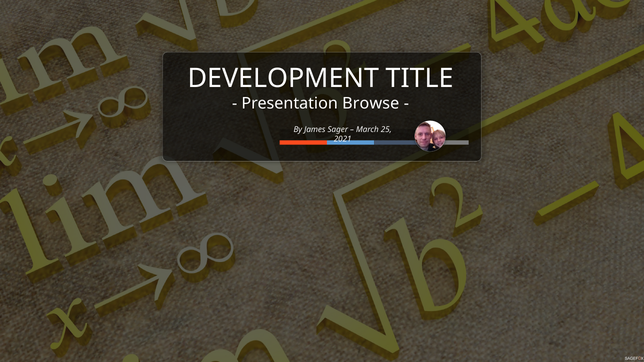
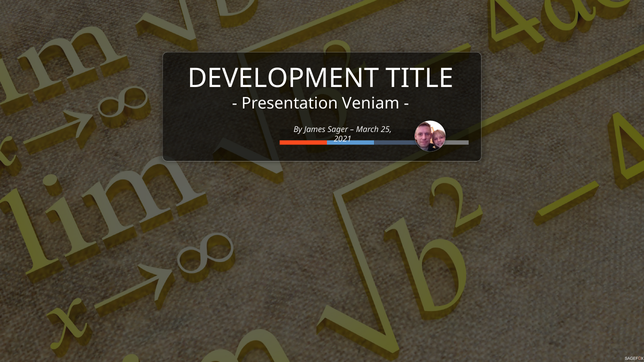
Browse: Browse -> Veniam (371, 104)
